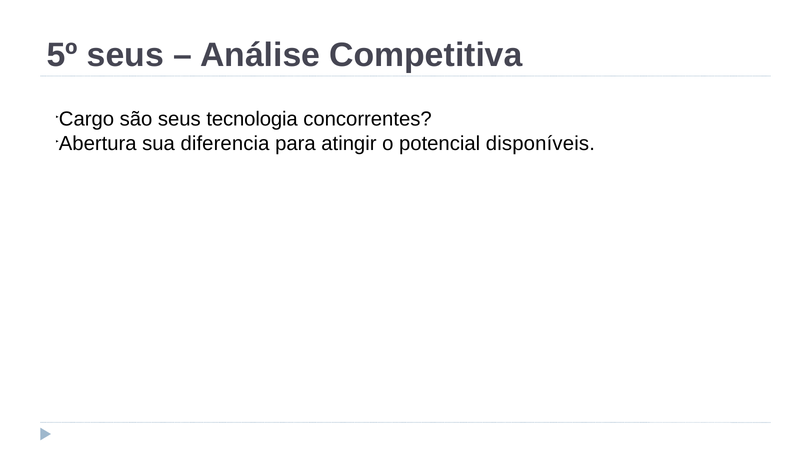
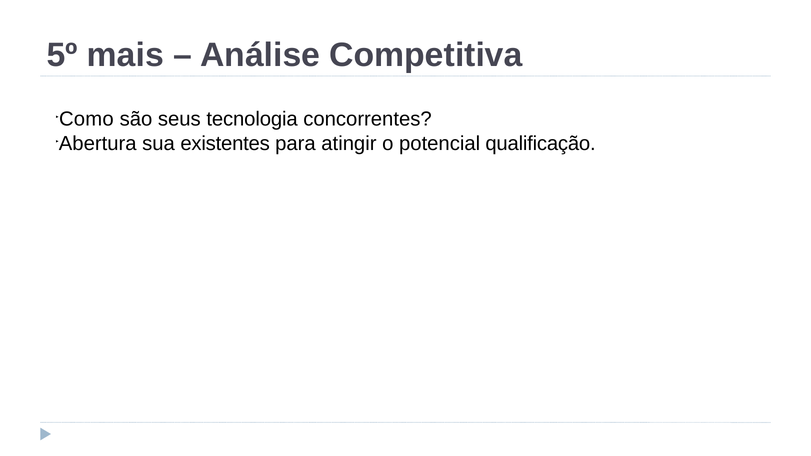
5º seus: seus -> mais (125, 55)
Cargo: Cargo -> Como (86, 119)
diferencia: diferencia -> existentes (225, 143)
disponíveis: disponíveis -> qualificação (541, 143)
